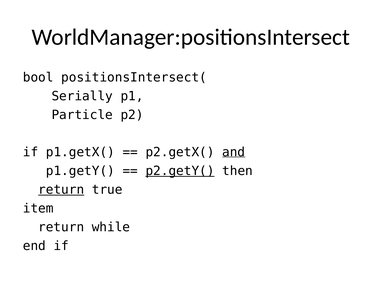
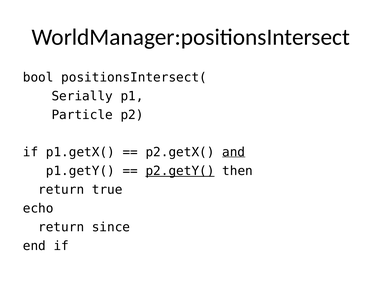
return underline: present -> none (61, 189)
item: item -> echo (38, 208)
while: while -> since (111, 227)
